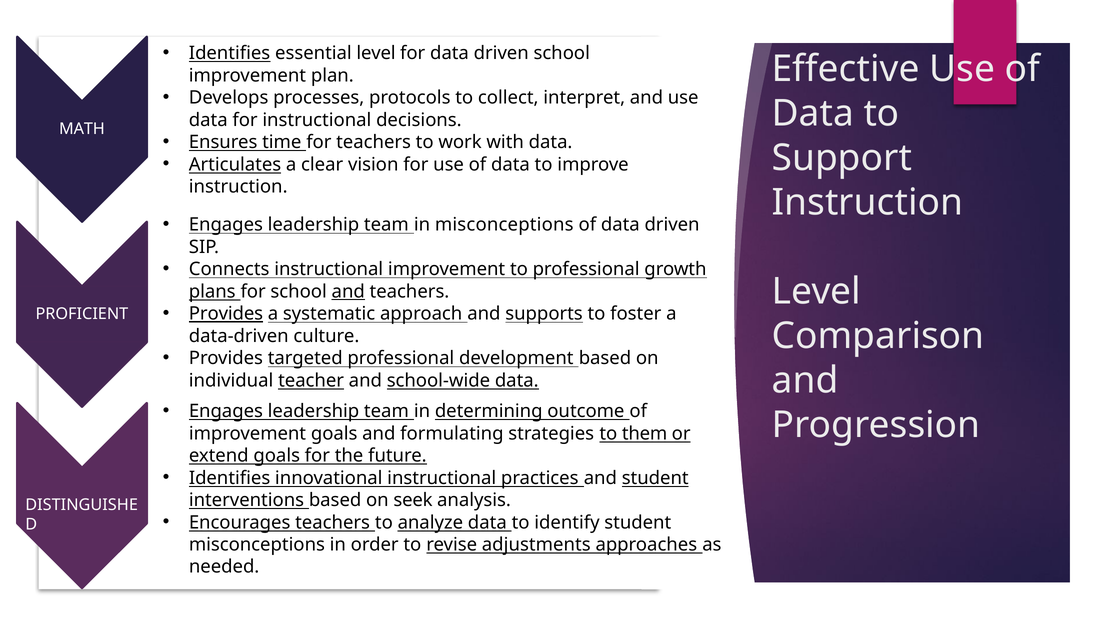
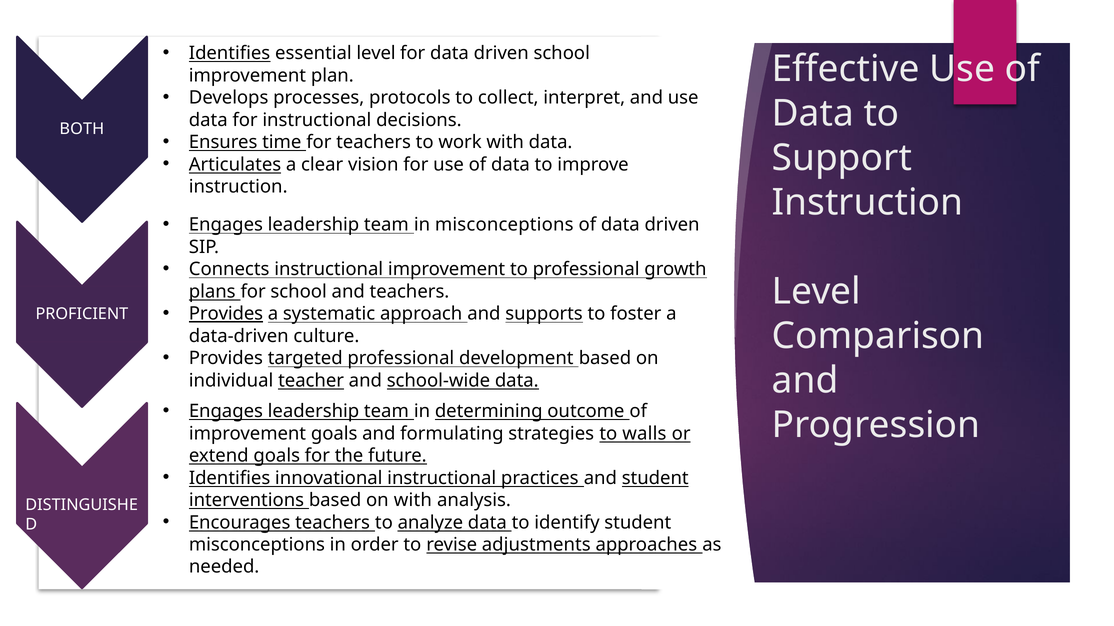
MATH: MATH -> BOTH (82, 129)
and underline: present -> none (348, 292)
them: them -> walls (644, 434)
on seek: seek -> with (413, 501)
